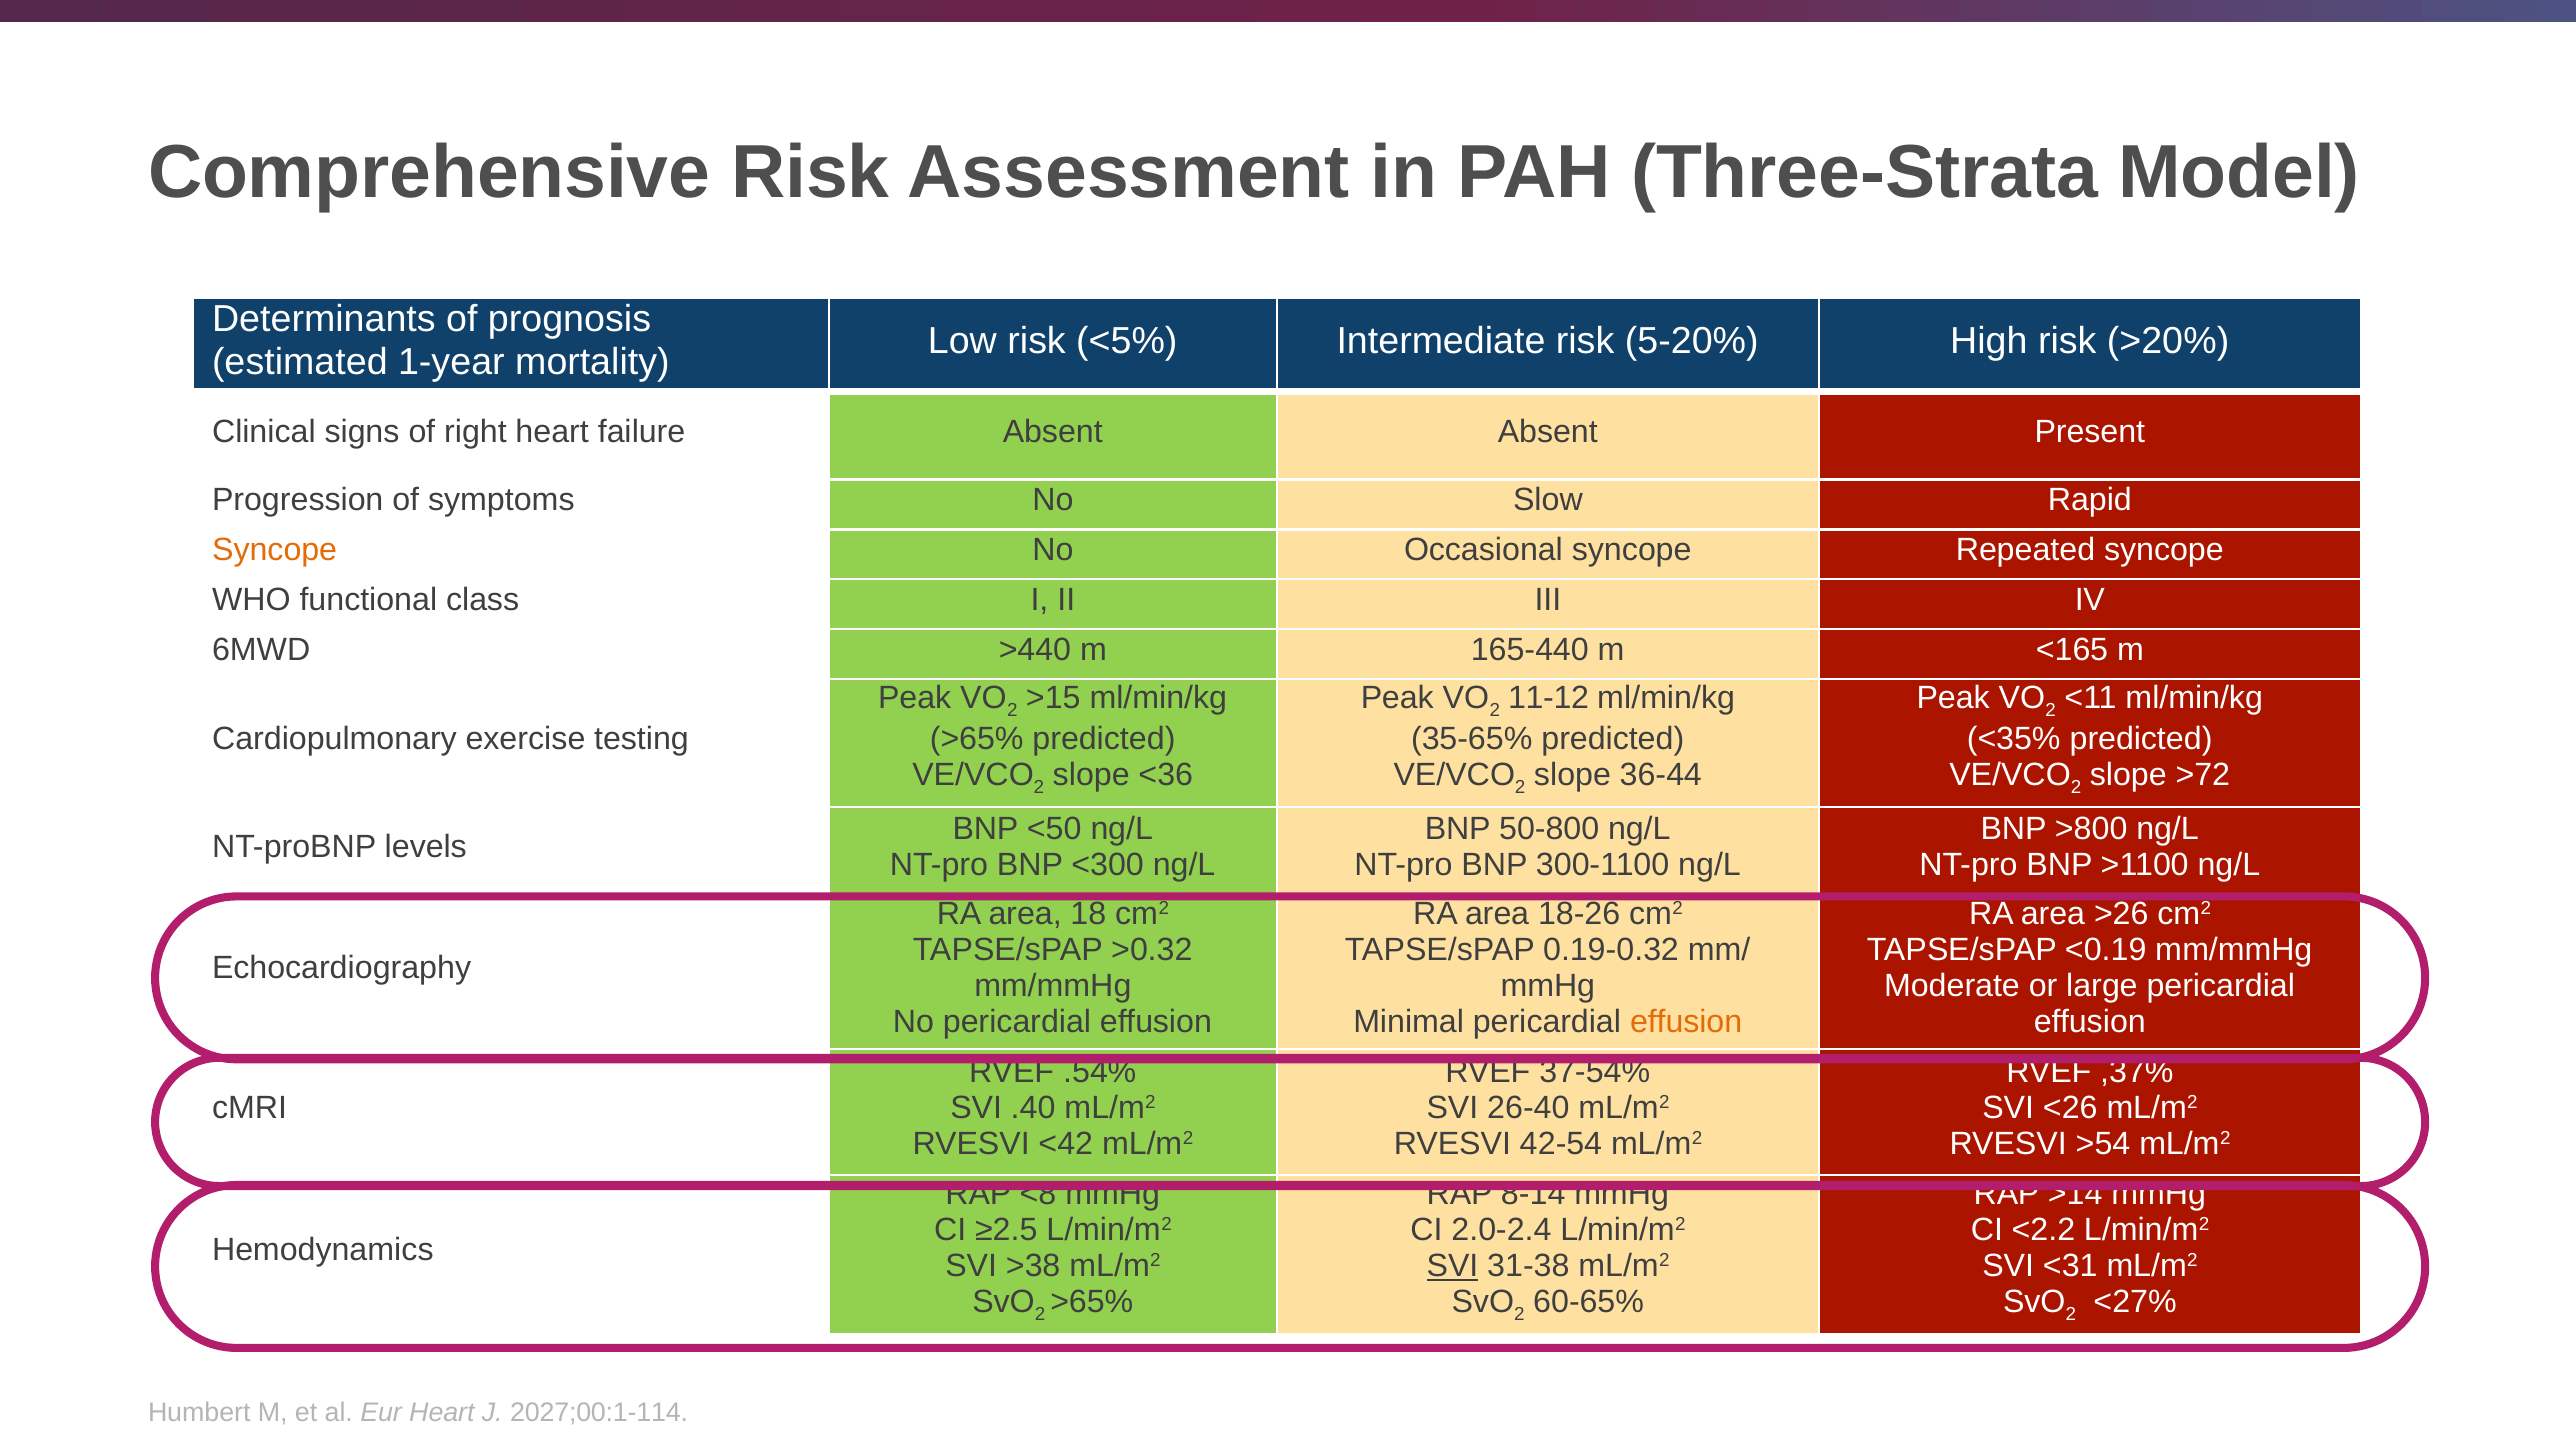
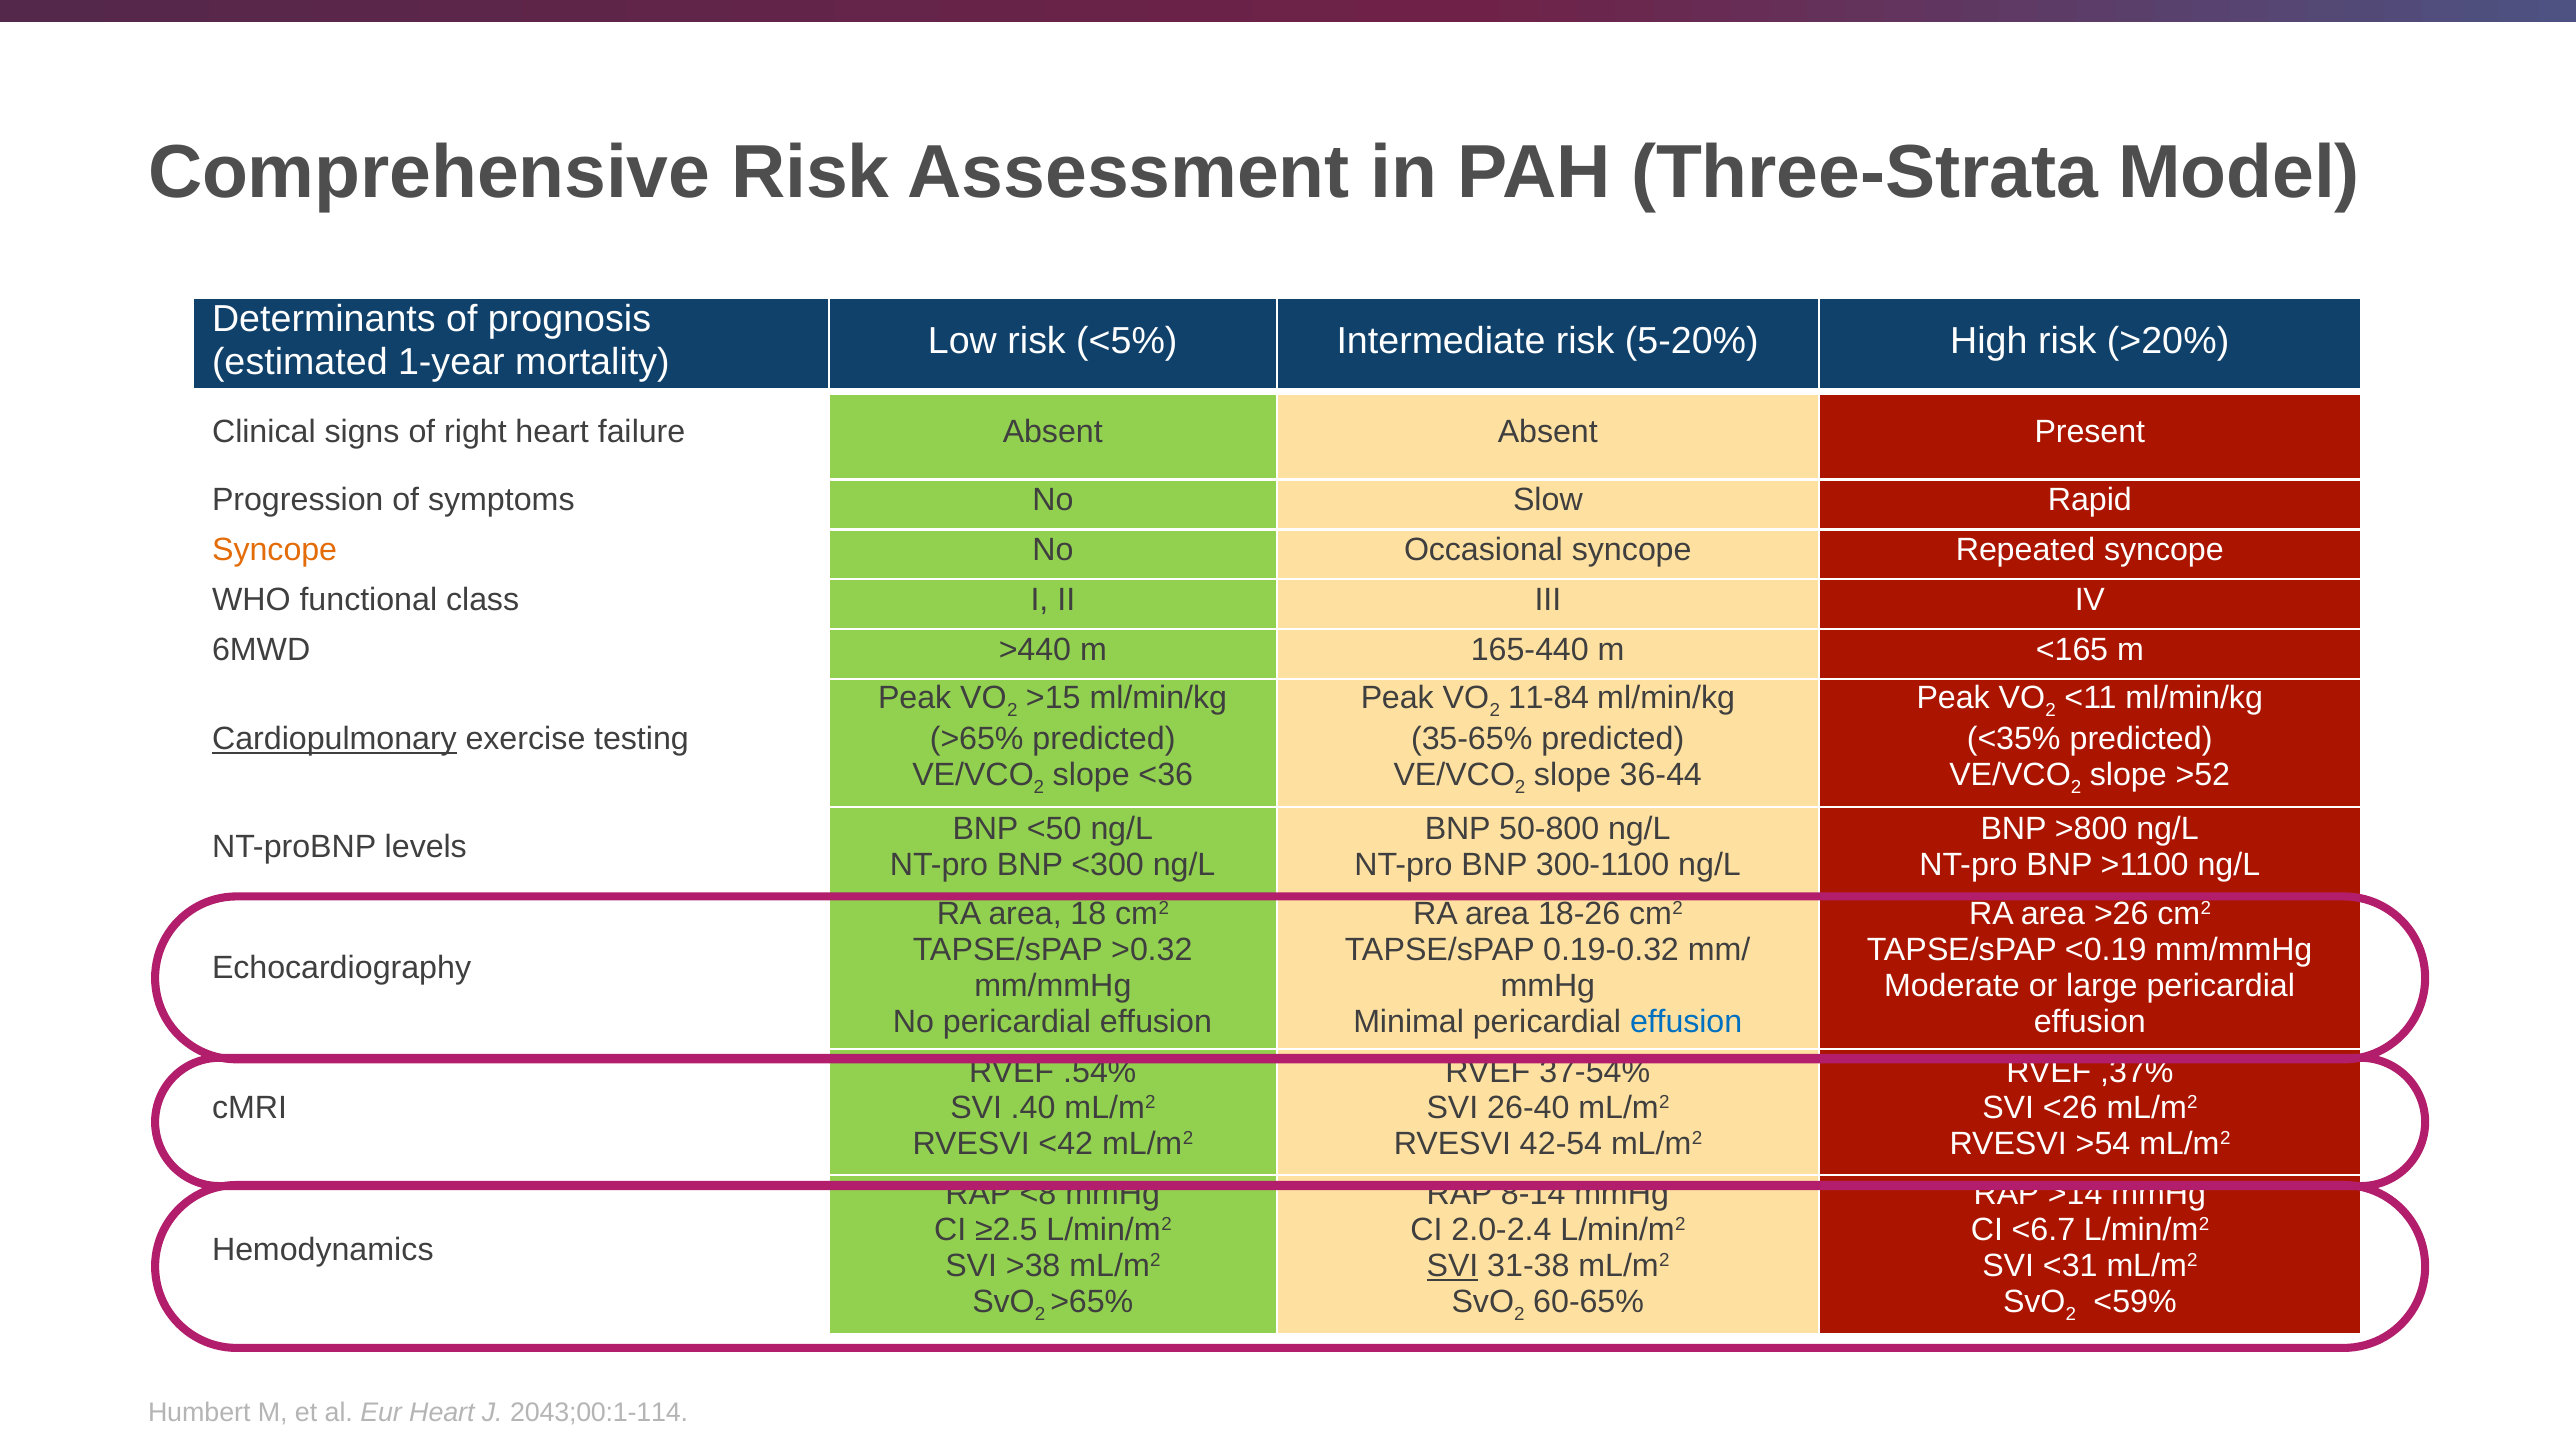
11-12: 11-12 -> 11-84 (1549, 698)
Cardiopulmonary underline: none -> present (334, 739)
>72: >72 -> >52 (2203, 775)
effusion colour: orange -> blue (1686, 1022)
<2.2: <2.2 -> <6.7 (2043, 1230)
<27%: <27% -> <59% (2135, 1302)
2027;00:1-114: 2027;00:1-114 -> 2043;00:1-114 (599, 1412)
